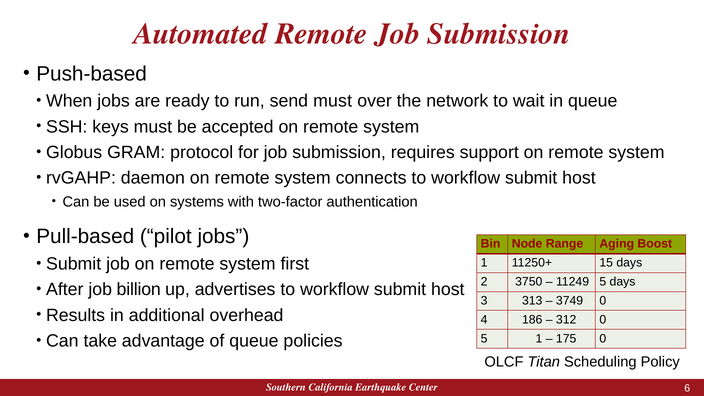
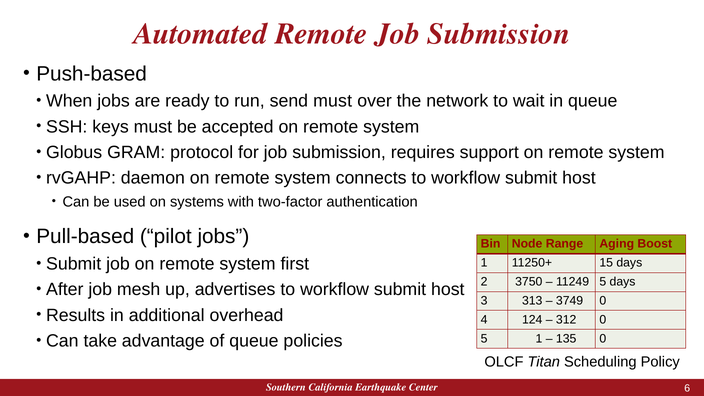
billion: billion -> mesh (139, 290)
186: 186 -> 124 (532, 320)
175: 175 -> 135 (566, 338)
